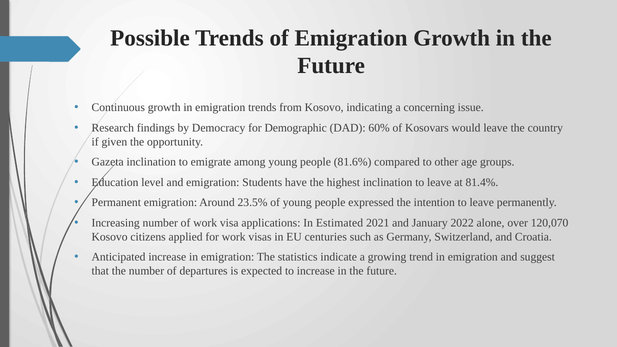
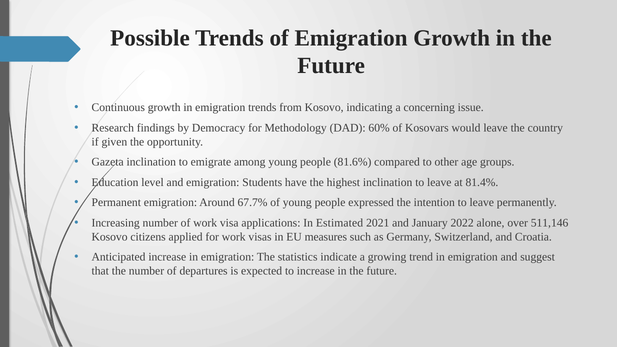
Demographic: Demographic -> Methodology (296, 128)
23.5%: 23.5% -> 67.7% (252, 203)
120,070: 120,070 -> 511,146 (550, 223)
centuries: centuries -> measures (326, 237)
